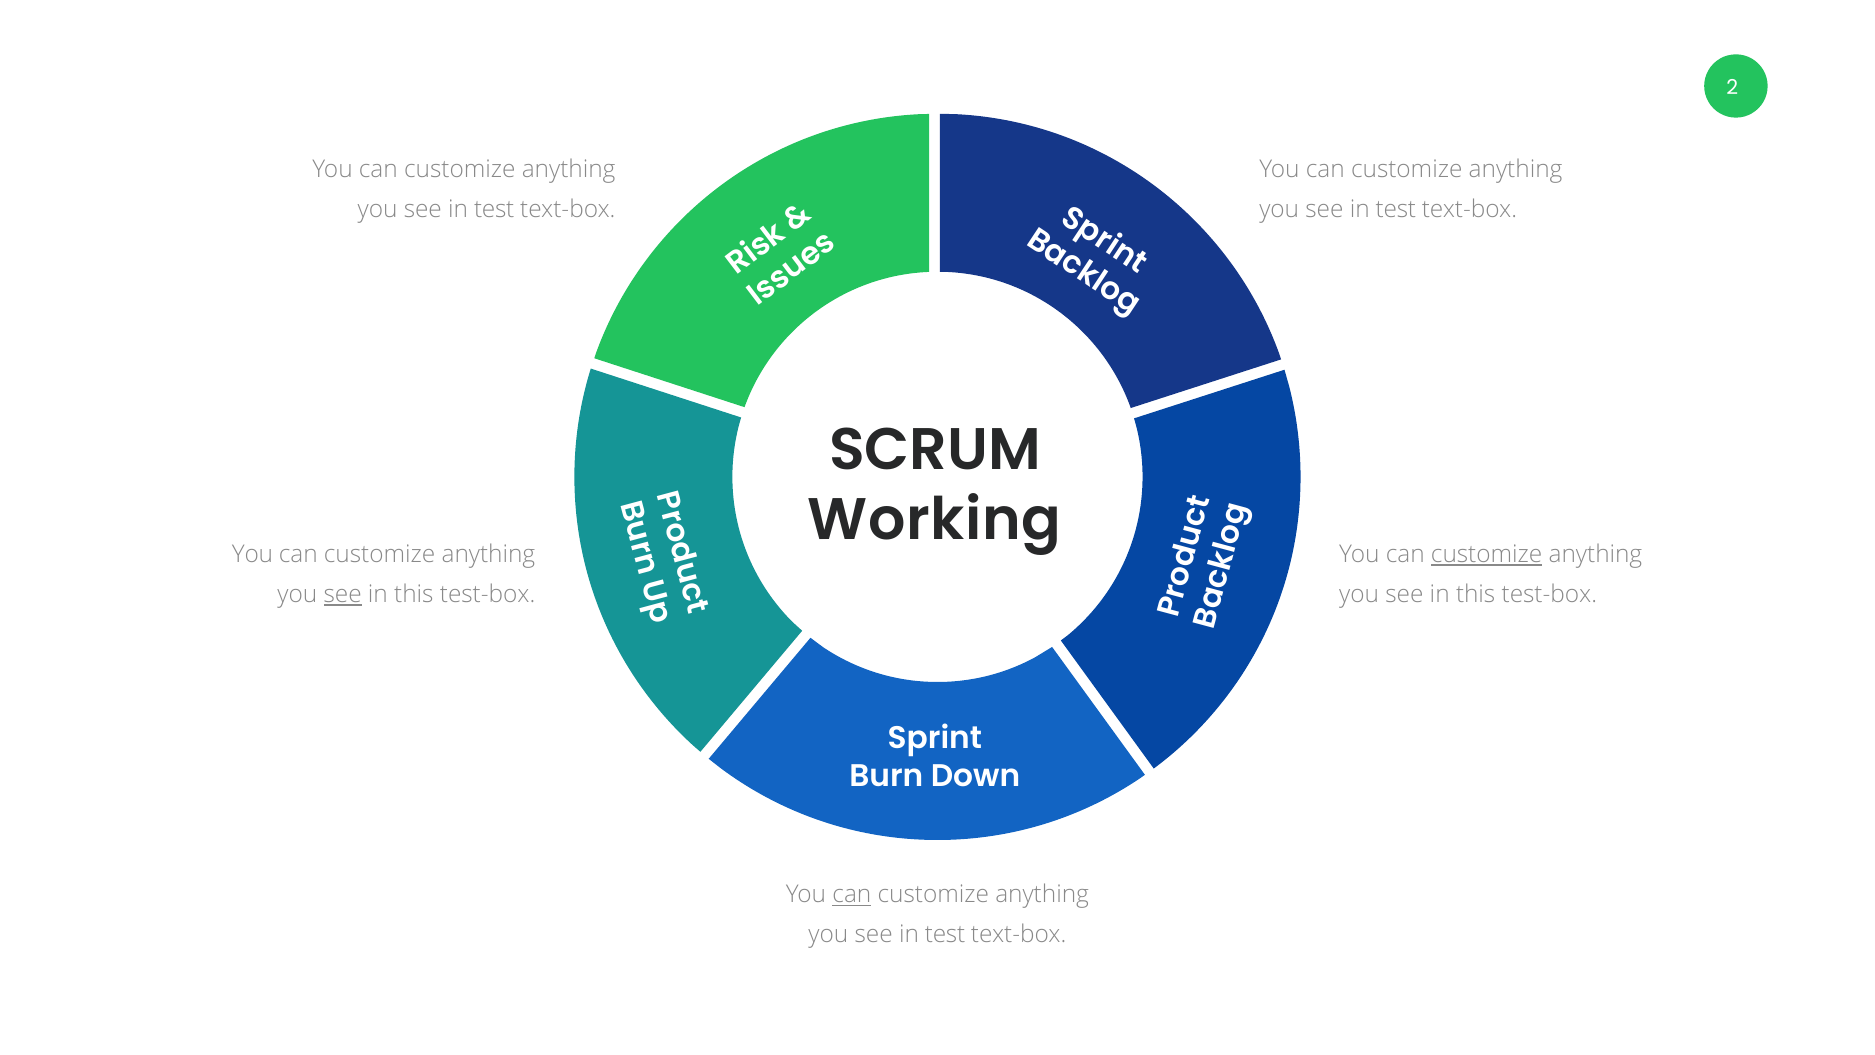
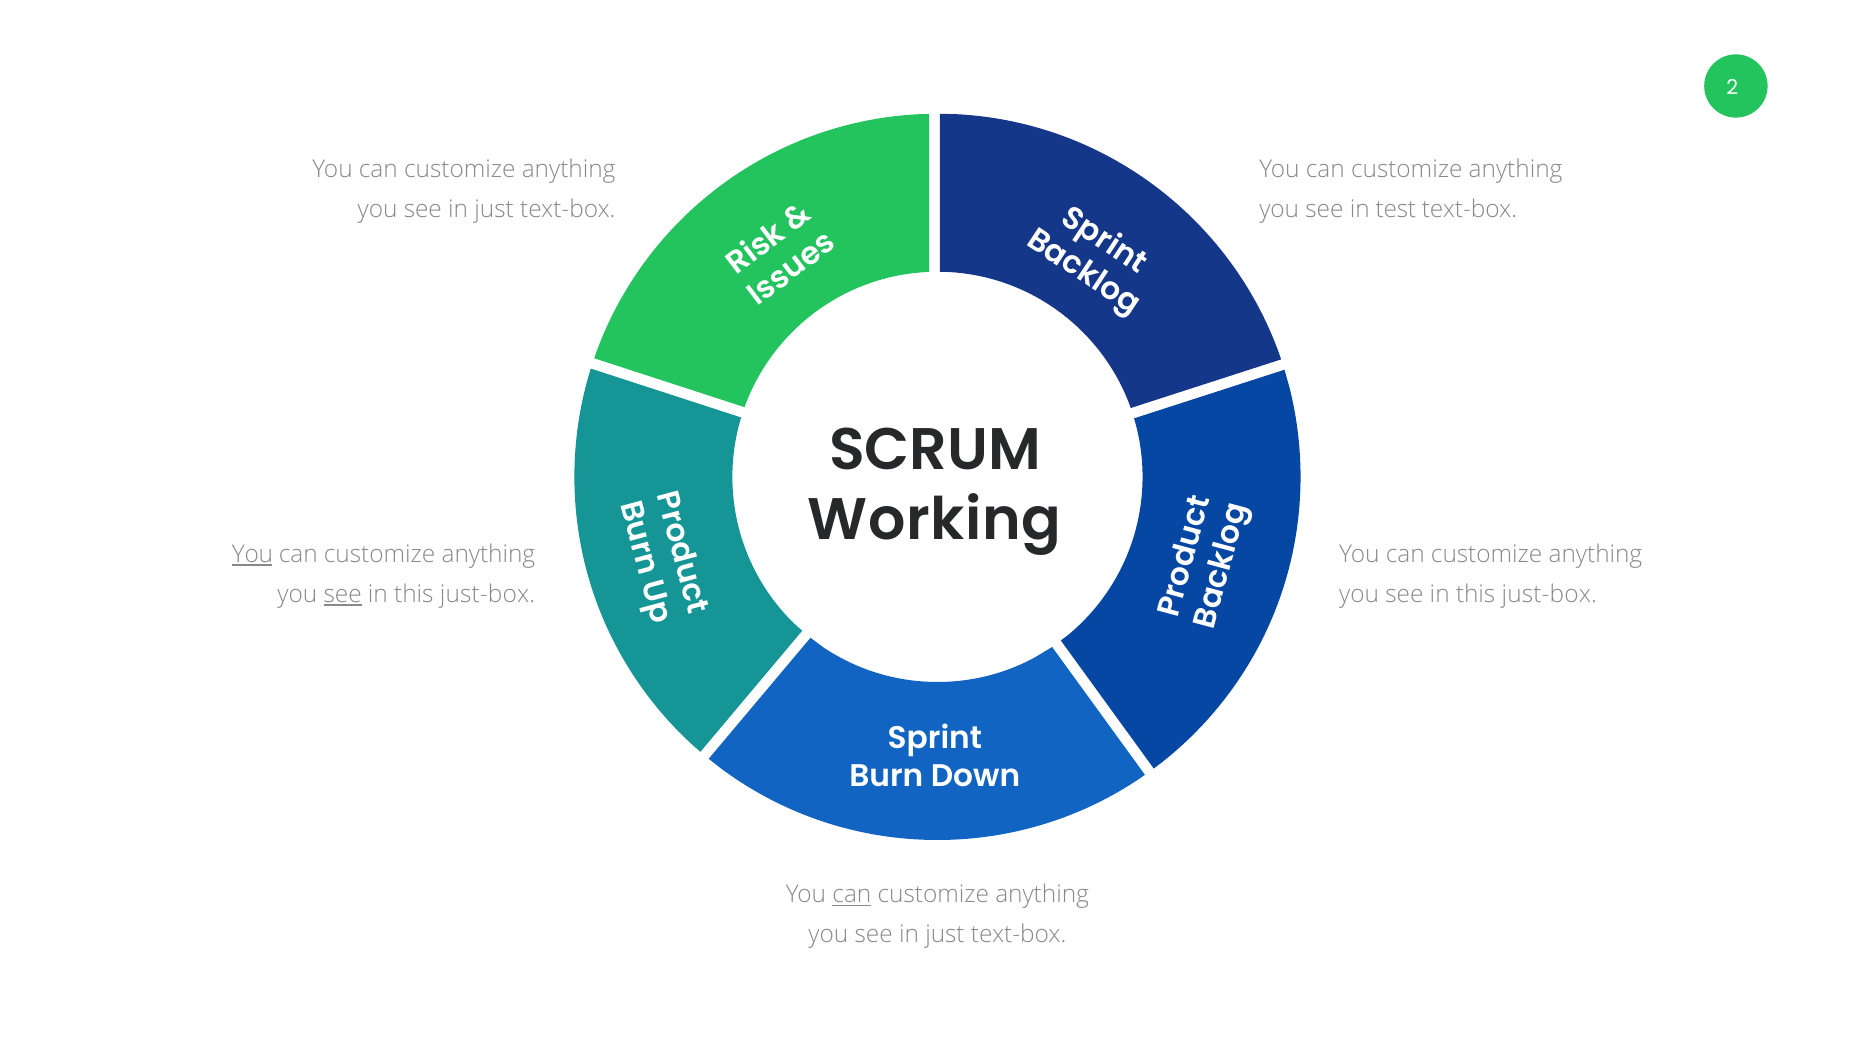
test: test -> just (494, 209)
You underline: none -> present (252, 554)
customize underline: present -> none (1487, 554)
test-box: test-box -> just-box (487, 594)
test-box: test-box -> just-box (1549, 594)
test: test -> just (945, 935)
